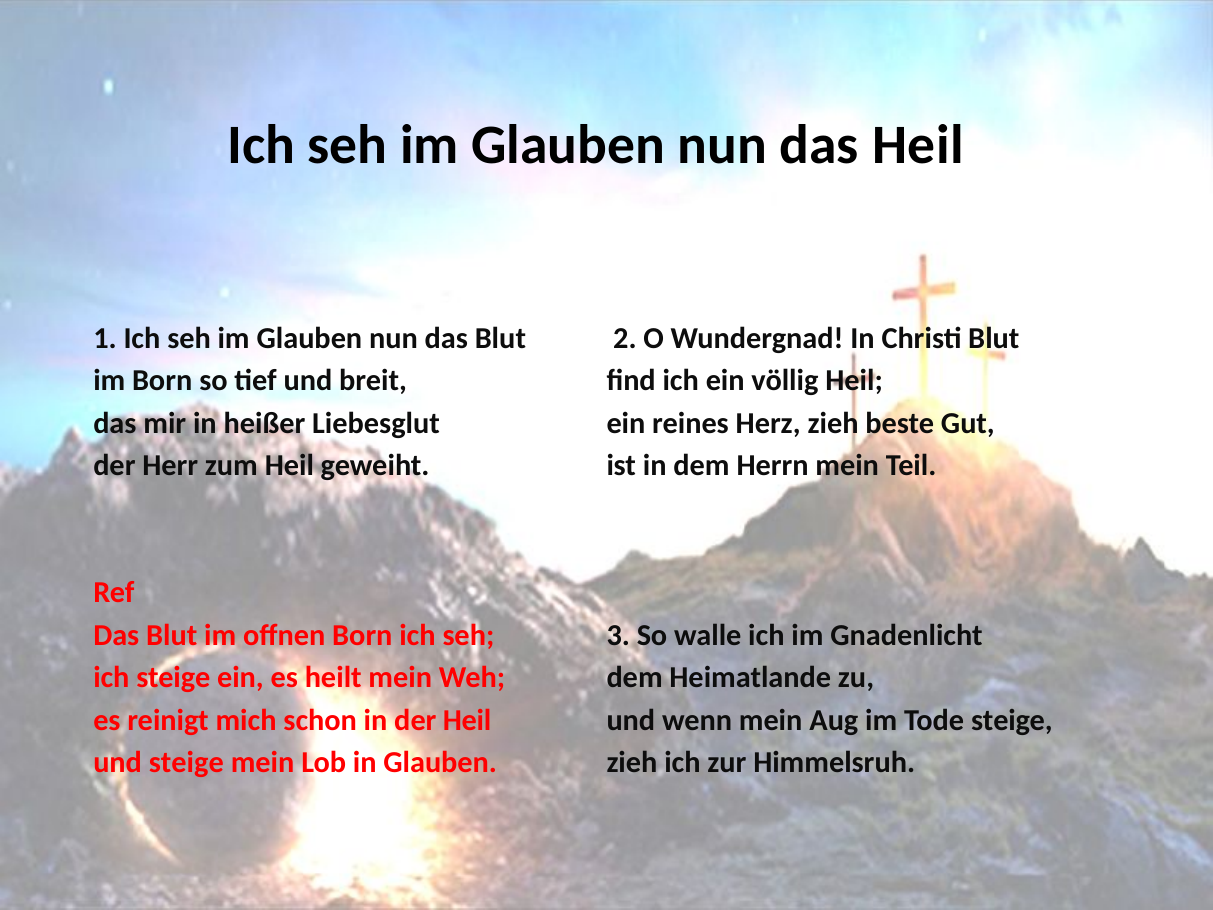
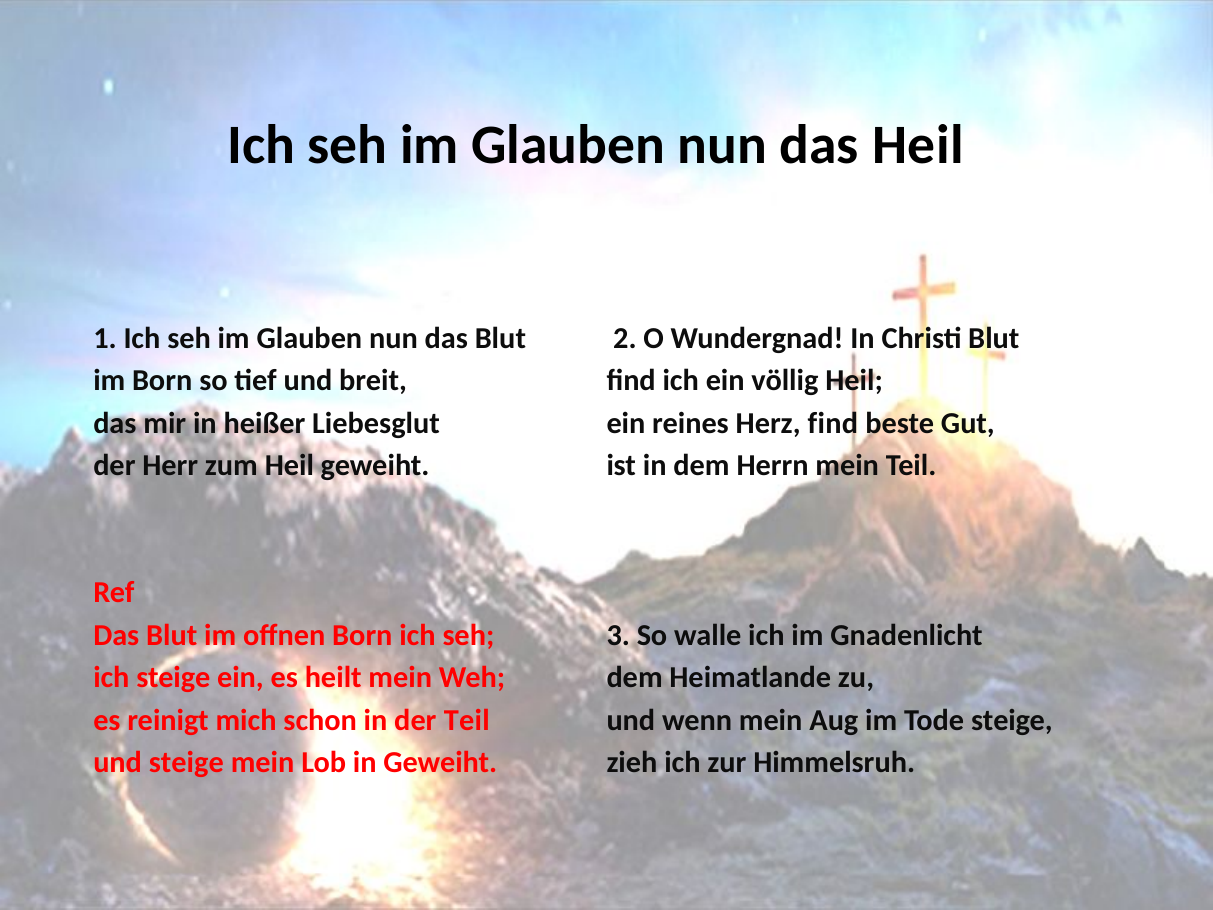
Herz zieh: zieh -> find (833, 423)
der Heil: Heil -> Teil (467, 720)
in Glauben: Glauben -> Geweiht (440, 763)
